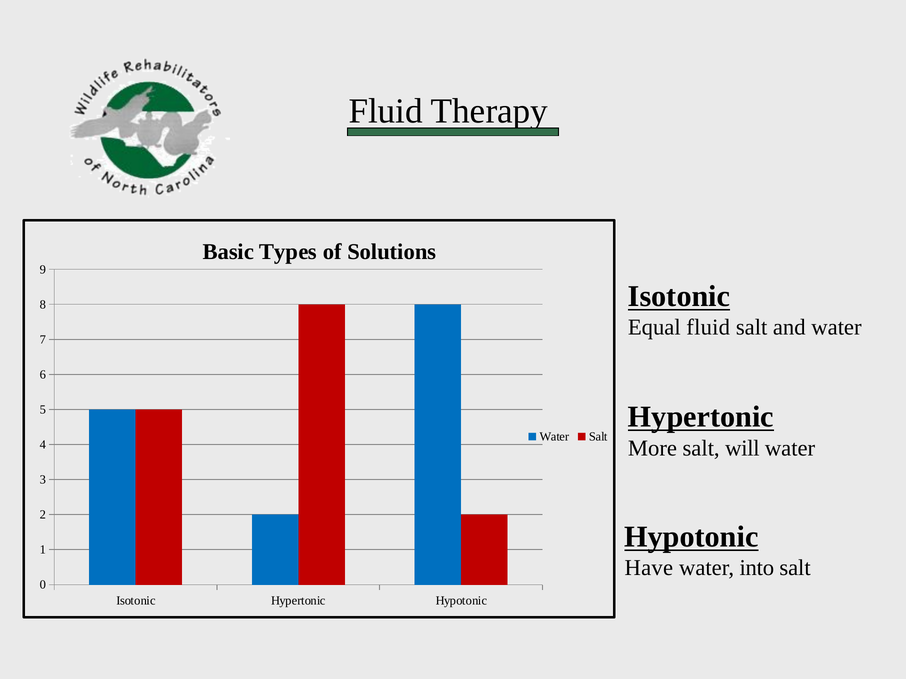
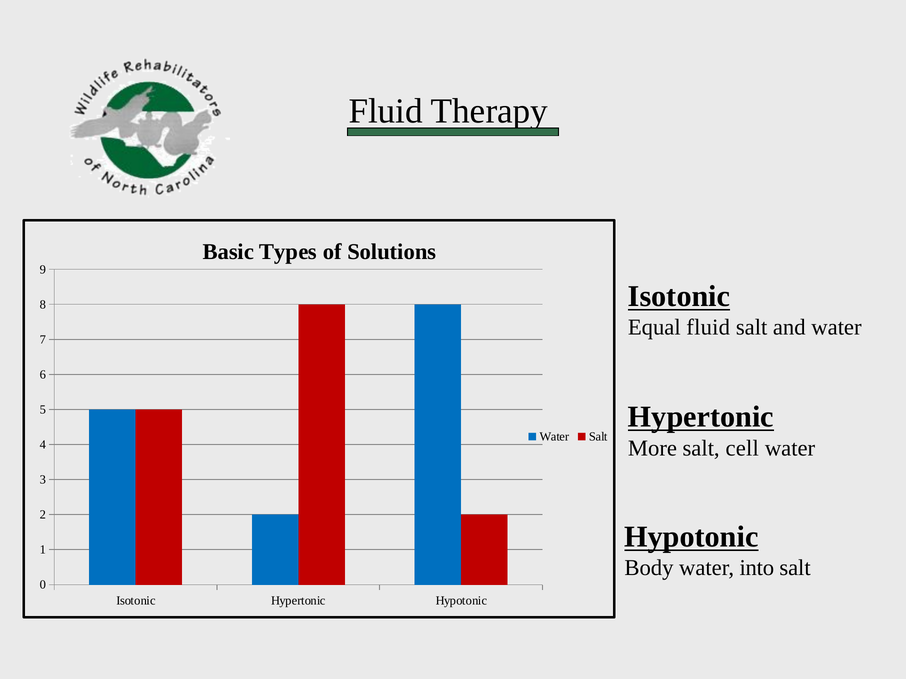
will: will -> cell (742, 448)
Have: Have -> Body (649, 568)
